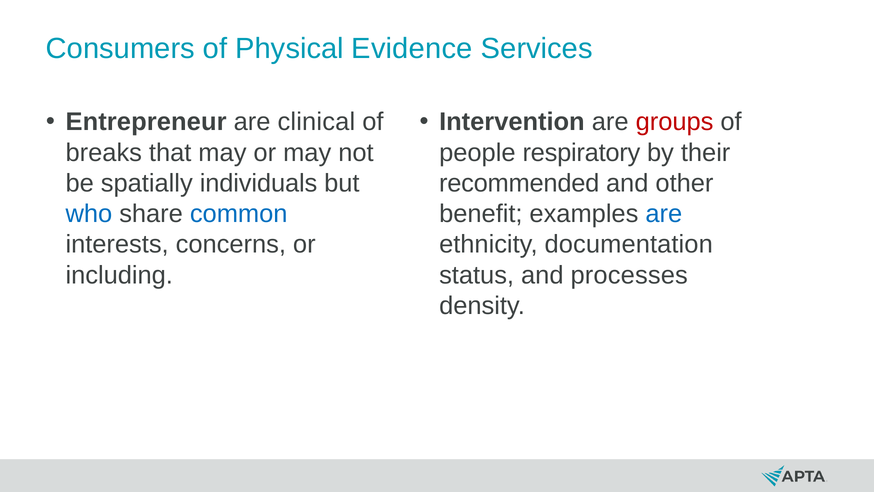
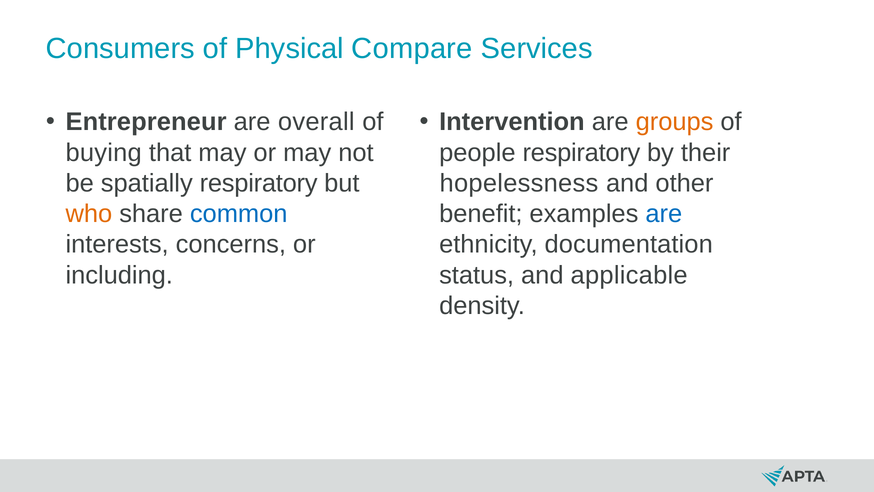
Evidence: Evidence -> Compare (412, 48)
clinical: clinical -> overall (316, 122)
groups colour: red -> orange (675, 122)
breaks: breaks -> buying (104, 153)
spatially individuals: individuals -> respiratory (259, 183)
recommended: recommended -> hopelessness (519, 183)
who colour: blue -> orange (89, 214)
processes: processes -> applicable (629, 275)
